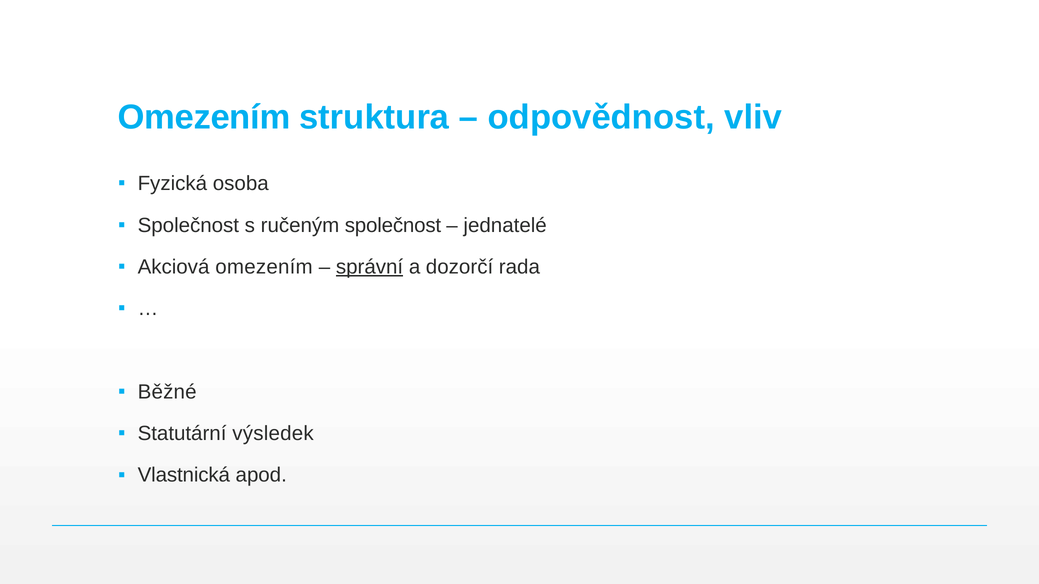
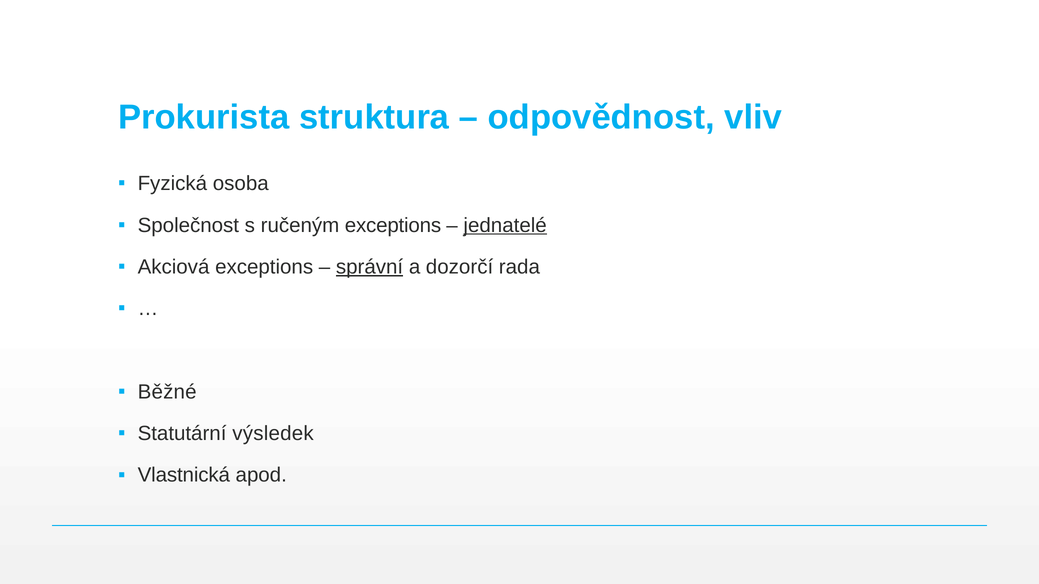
Omezením: Omezením -> Prokurista (204, 117)
ručeným společnost: společnost -> exceptions (393, 225)
jednatelé underline: none -> present (505, 225)
Akciová omezením: omezením -> exceptions (264, 267)
